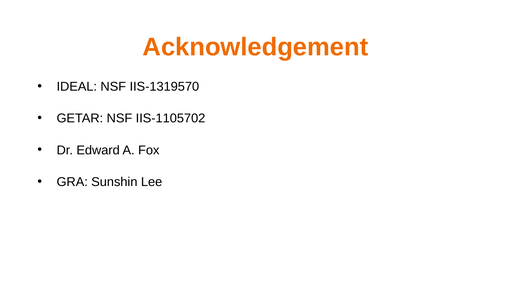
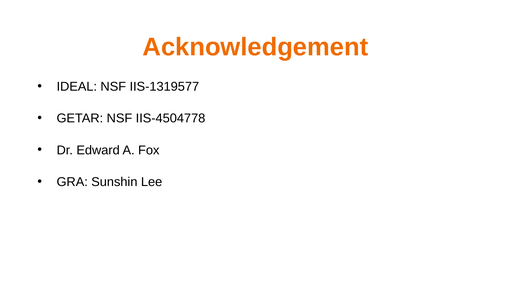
IIS-1319570: IIS-1319570 -> IIS-1319577 (164, 87)
IIS-1105702: IIS-1105702 -> IIS-4504778 (171, 119)
